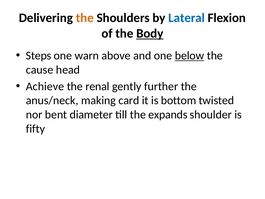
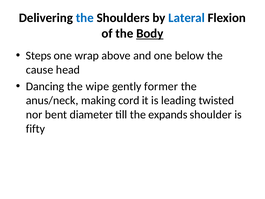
the colour: orange -> blue (85, 18)
warn: warn -> wrap (87, 56)
below underline: present -> none (190, 56)
Achieve: Achieve -> Dancing (45, 86)
renal: renal -> wipe (97, 86)
further: further -> former (161, 86)
card: card -> cord (129, 100)
bottom: bottom -> leading (179, 100)
